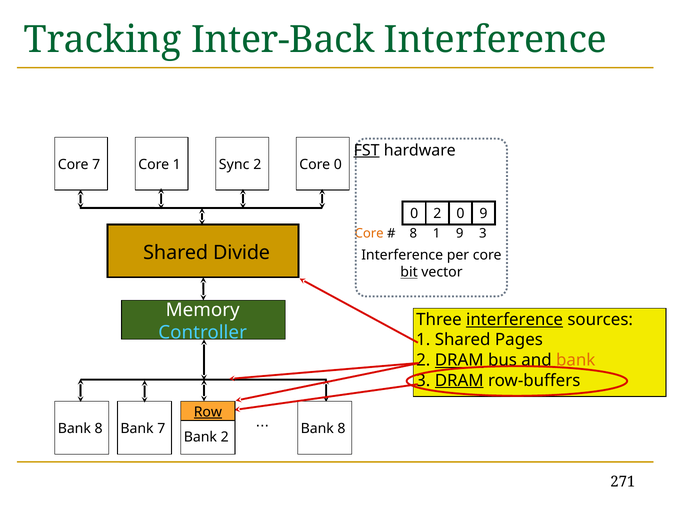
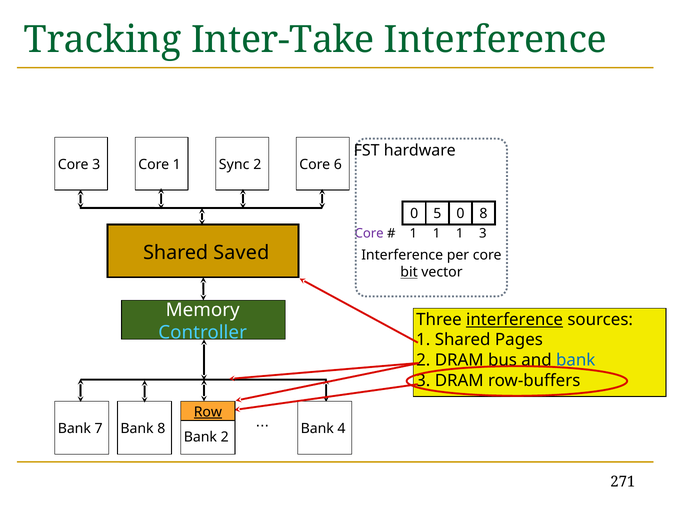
Inter-Back: Inter-Back -> Inter-Take (283, 40)
FST underline: present -> none (367, 150)
Core 7: 7 -> 3 (96, 165)
Core 0: 0 -> 6 (338, 165)
0 2: 2 -> 5 (437, 214)
0 9: 9 -> 8 (484, 214)
Core colour: orange -> purple (369, 233)
8: 8 -> 1 (413, 233)
9: 9 -> 1 (460, 233)
Divide: Divide -> Saved (241, 253)
DRAM underline: present -> none (459, 360)
bank colour: orange -> blue (576, 360)
DRAM underline: present -> none (459, 380)
8: 8 -> 7 (99, 429)
Bank 7: 7 -> 8 (161, 429)
8: 8 -> 4 (342, 429)
